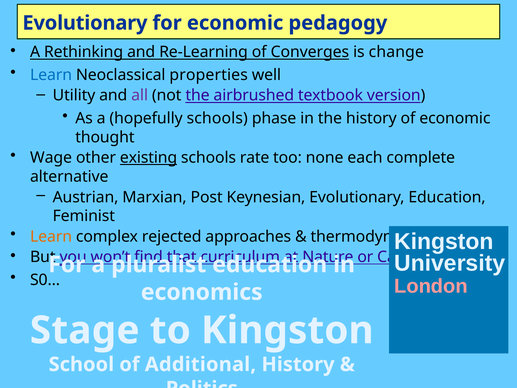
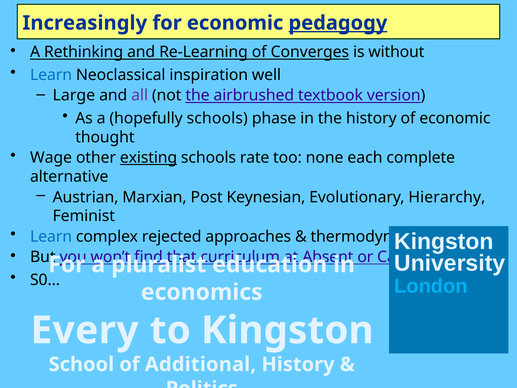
Evolutionary: Evolutionary -> Increasingly (85, 23)
pedagogy underline: none -> present (338, 23)
change: change -> without (396, 52)
properties: properties -> inspiration (209, 75)
Utility: Utility -> Large (74, 95)
Evolutionary Education: Education -> Hierarchy (447, 197)
Learn colour: orange -> blue (51, 236)
Nature: Nature -> Absent (328, 257)
London colour: pink -> light blue (431, 286)
Stage: Stage -> Every (85, 330)
